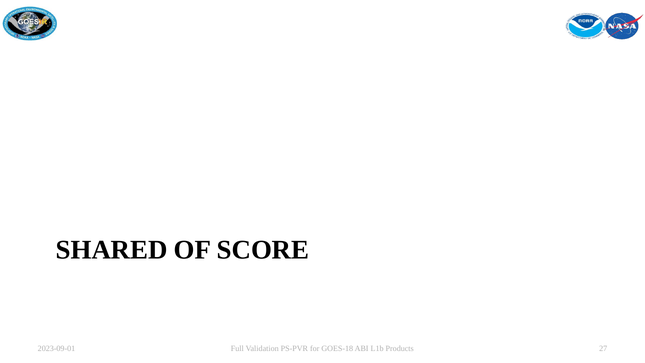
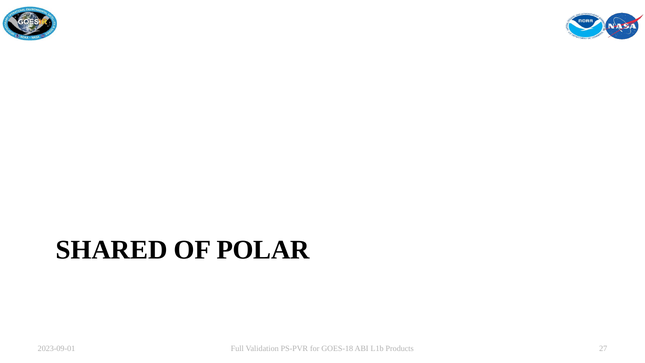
SCORE: SCORE -> POLAR (263, 250)
